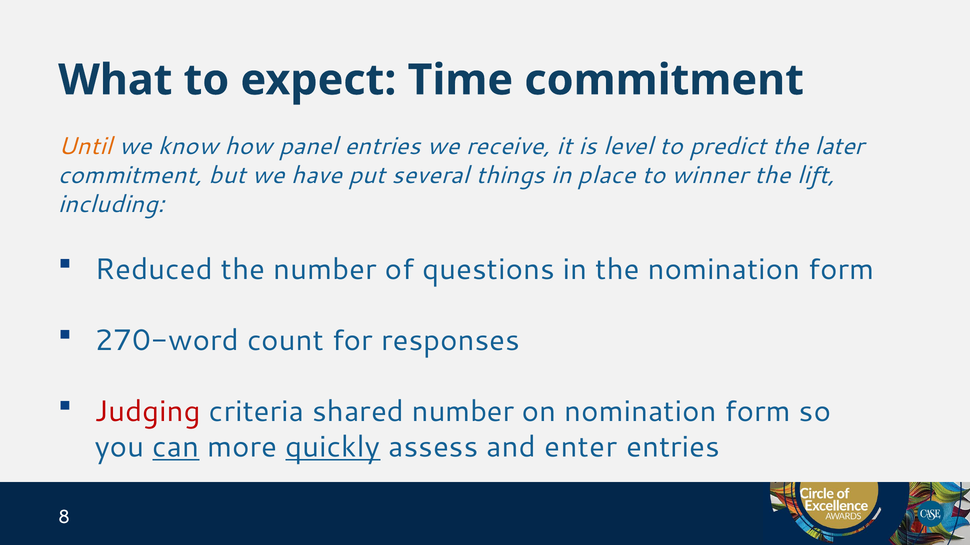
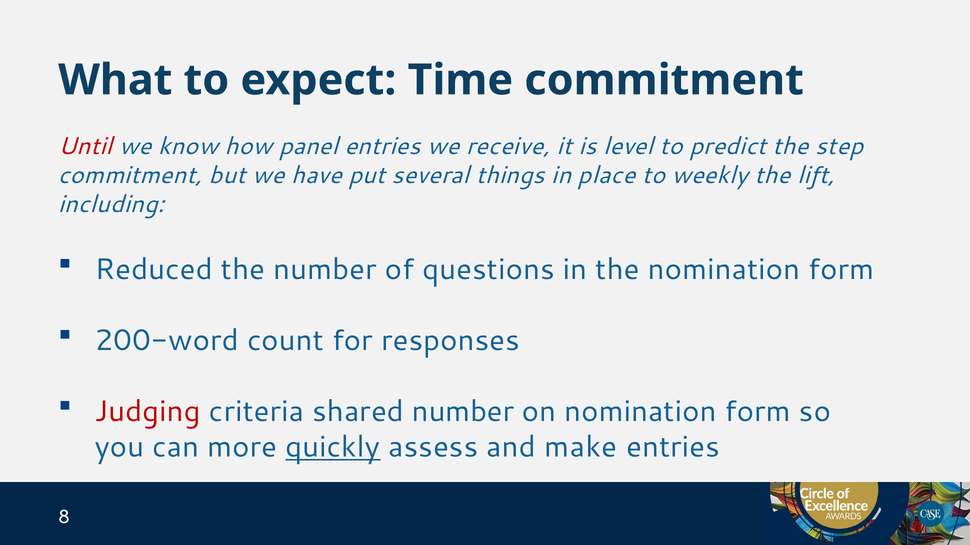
Until colour: orange -> red (85, 147)
later: later -> step (839, 147)
winner: winner -> weekly (710, 176)
270-word: 270-word -> 200-word (167, 341)
can underline: present -> none (176, 448)
enter: enter -> make (581, 448)
